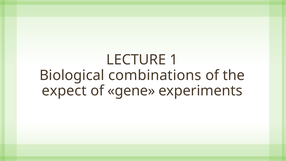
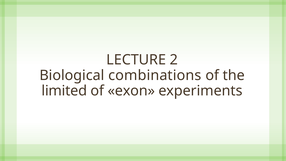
1: 1 -> 2 (174, 60)
expect: expect -> limited (64, 91)
gene: gene -> exon (131, 91)
